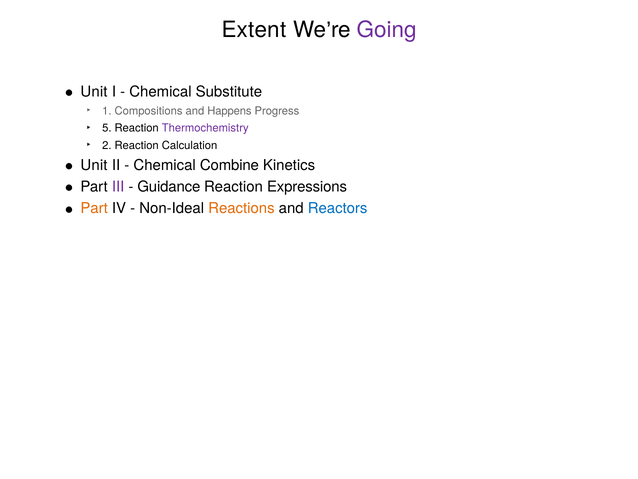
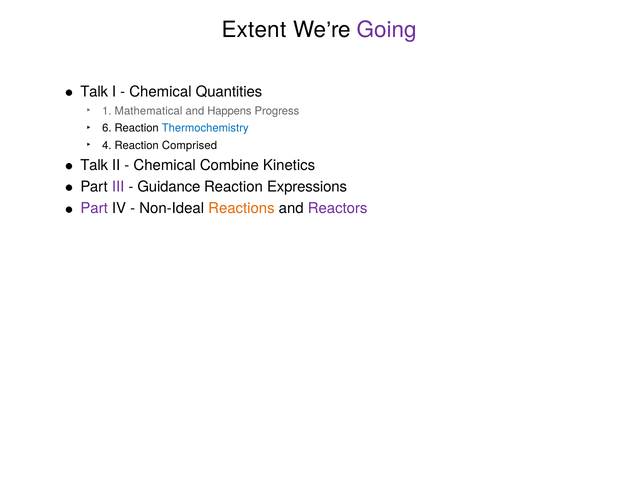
Unit: Unit -> Talk (94, 92)
Substitute: Substitute -> Quantities (229, 92)
Compositions: Compositions -> Mathematical (148, 111)
5: 5 -> 6 (107, 128)
Thermochemistry colour: purple -> blue (205, 128)
2: 2 -> 4 (107, 145)
Calculation: Calculation -> Comprised (189, 145)
Unit: Unit -> Talk (94, 165)
Part colour: orange -> purple (94, 208)
Reactors colour: blue -> purple (338, 208)
